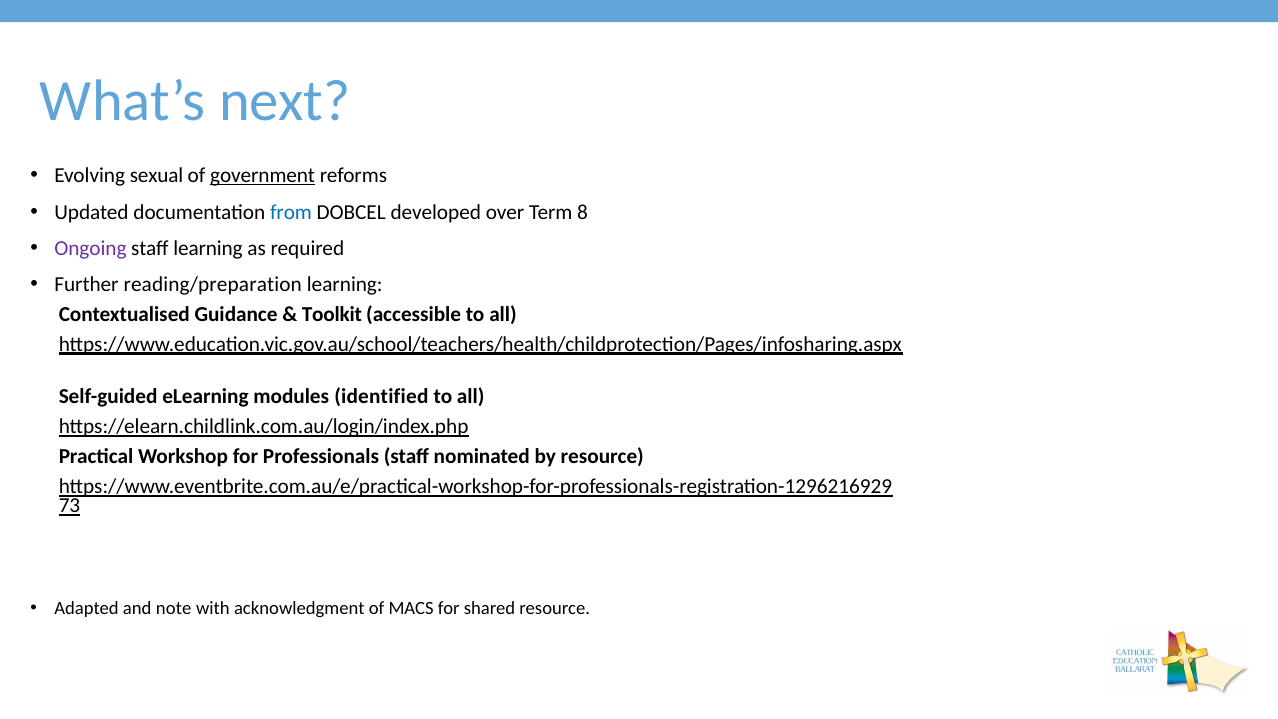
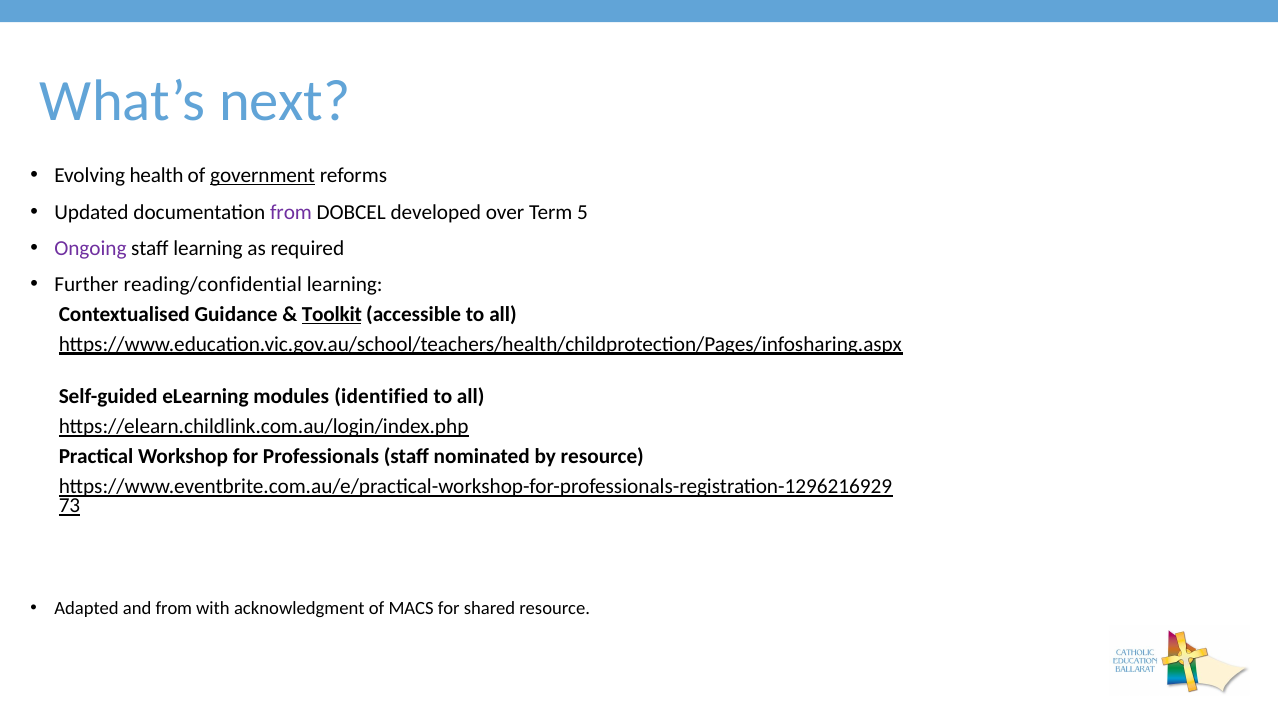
sexual: sexual -> health (157, 176)
from colour: blue -> purple (291, 212)
8: 8 -> 5 (583, 212)
reading/preparation: reading/preparation -> reading/confidential (213, 285)
Toolkit underline: none -> present (332, 314)
and note: note -> from (174, 608)
